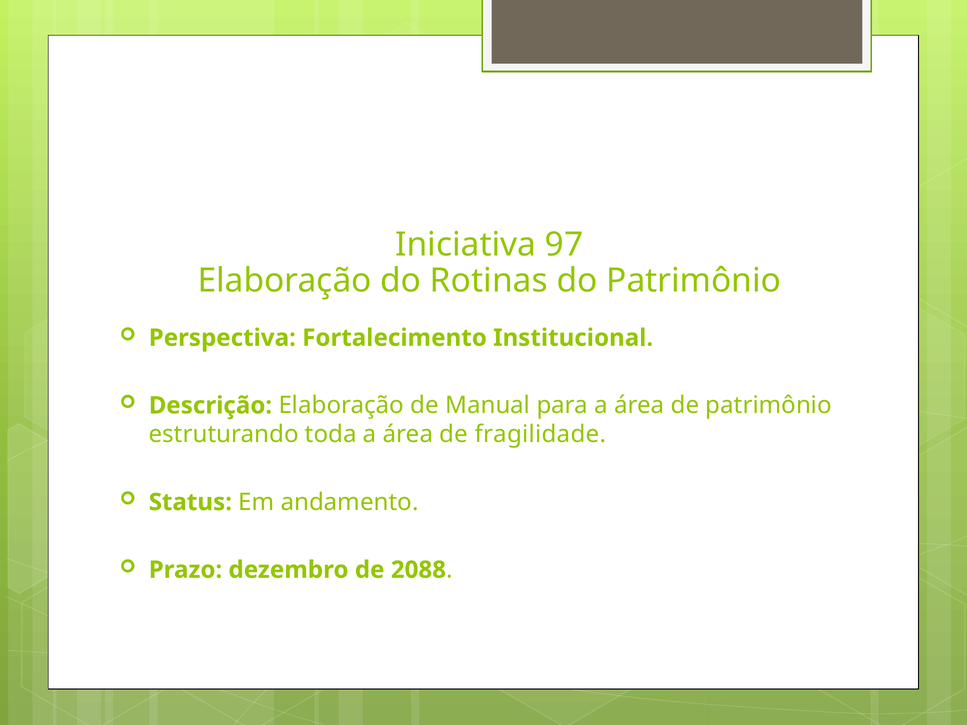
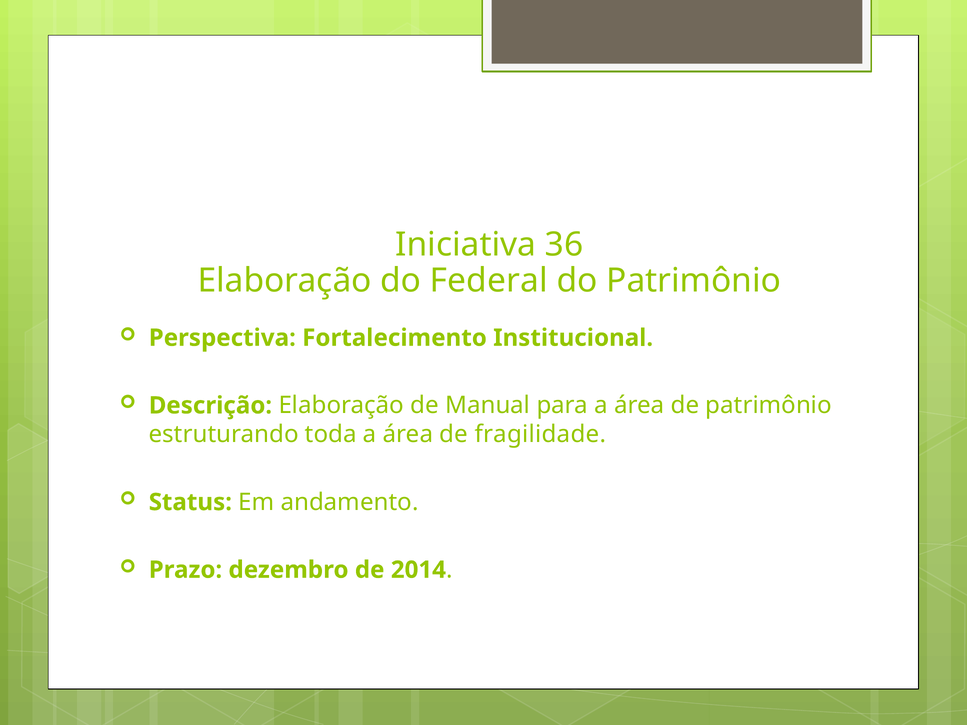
97: 97 -> 36 (564, 245)
Rotinas: Rotinas -> Federal (489, 281)
2088: 2088 -> 2014 (418, 570)
